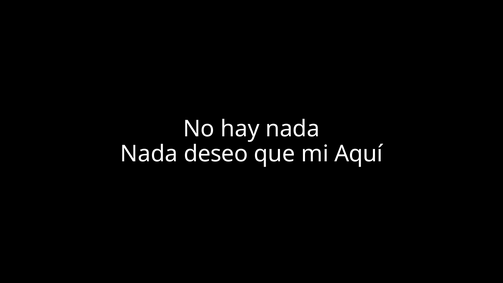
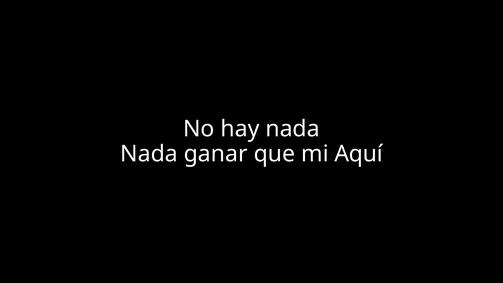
deseo: deseo -> ganar (216, 154)
